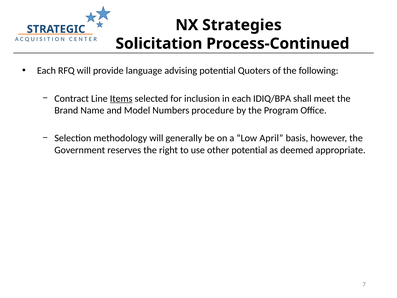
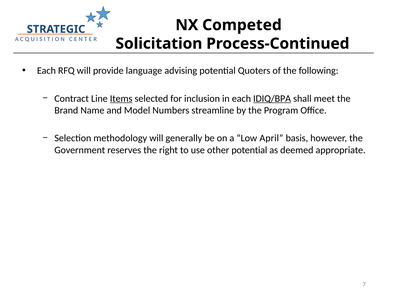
Strategies: Strategies -> Competed (242, 25)
IDIQ/BPA underline: none -> present (272, 98)
procedure: procedure -> streamline (213, 110)
